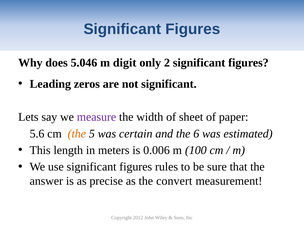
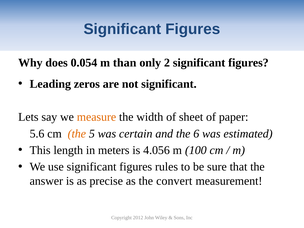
5.046: 5.046 -> 0.054 (84, 63)
digit: digit -> than (125, 63)
measure colour: purple -> orange (96, 117)
0.006: 0.006 -> 4.056 (157, 150)
